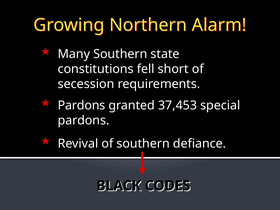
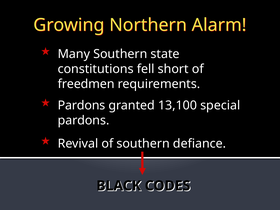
secession: secession -> freedmen (86, 84)
37,453: 37,453 -> 13,100 (178, 105)
